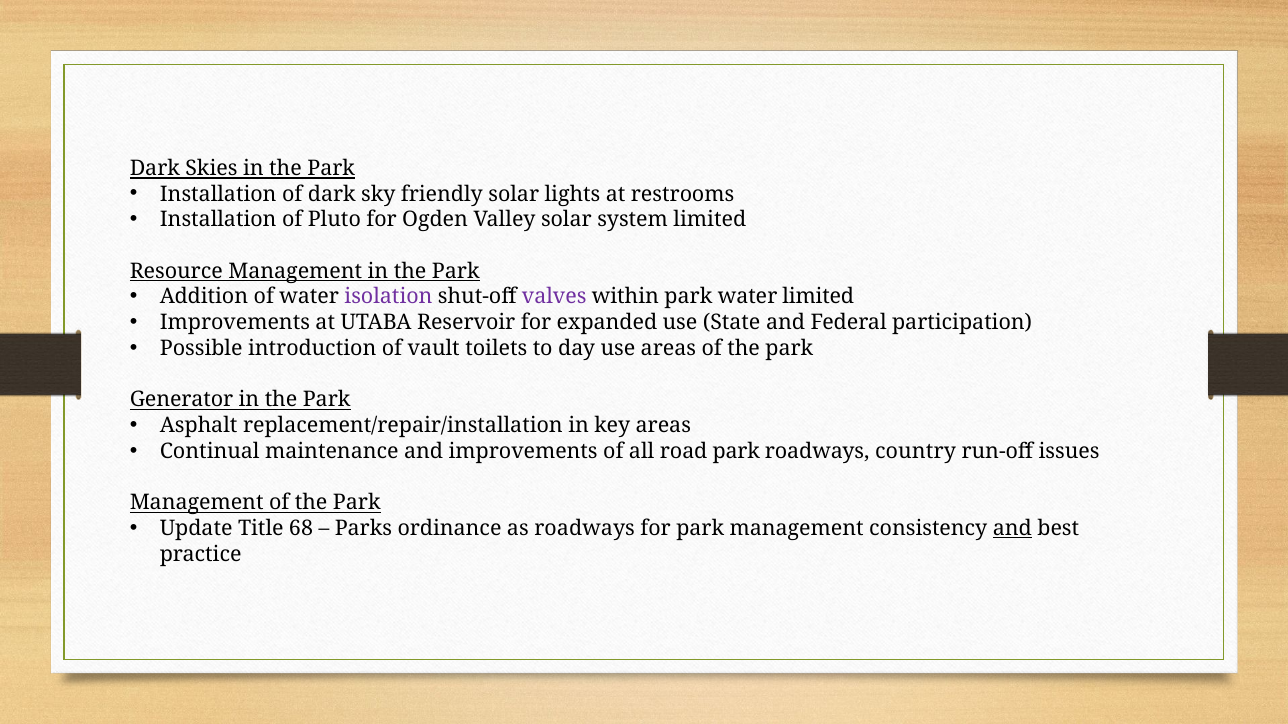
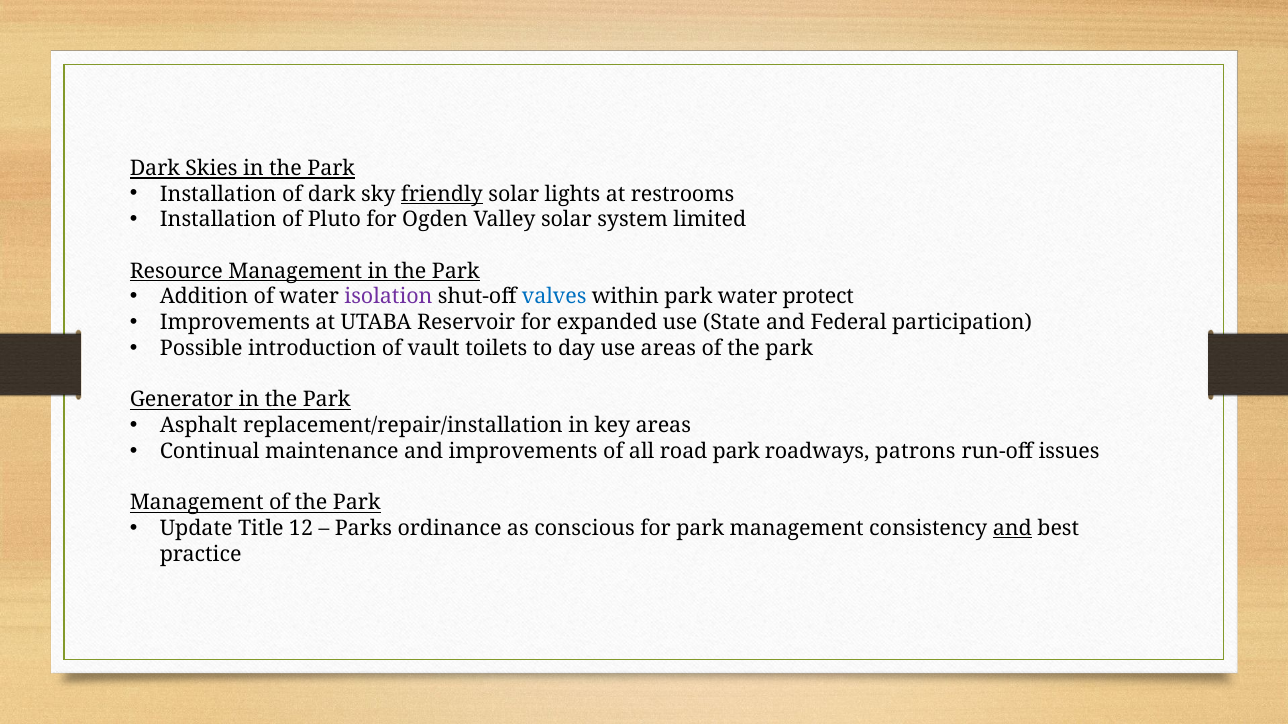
friendly underline: none -> present (442, 194)
valves colour: purple -> blue (554, 297)
water limited: limited -> protect (818, 297)
country: country -> patrons (915, 452)
68: 68 -> 12 (301, 529)
as roadways: roadways -> conscious (585, 529)
